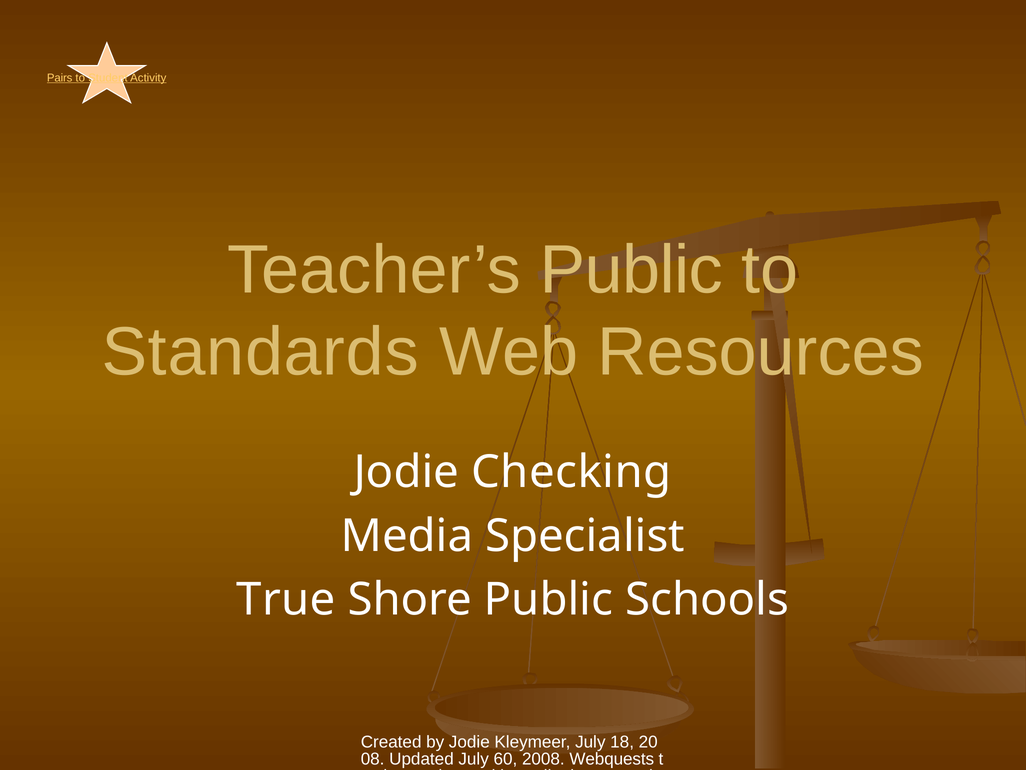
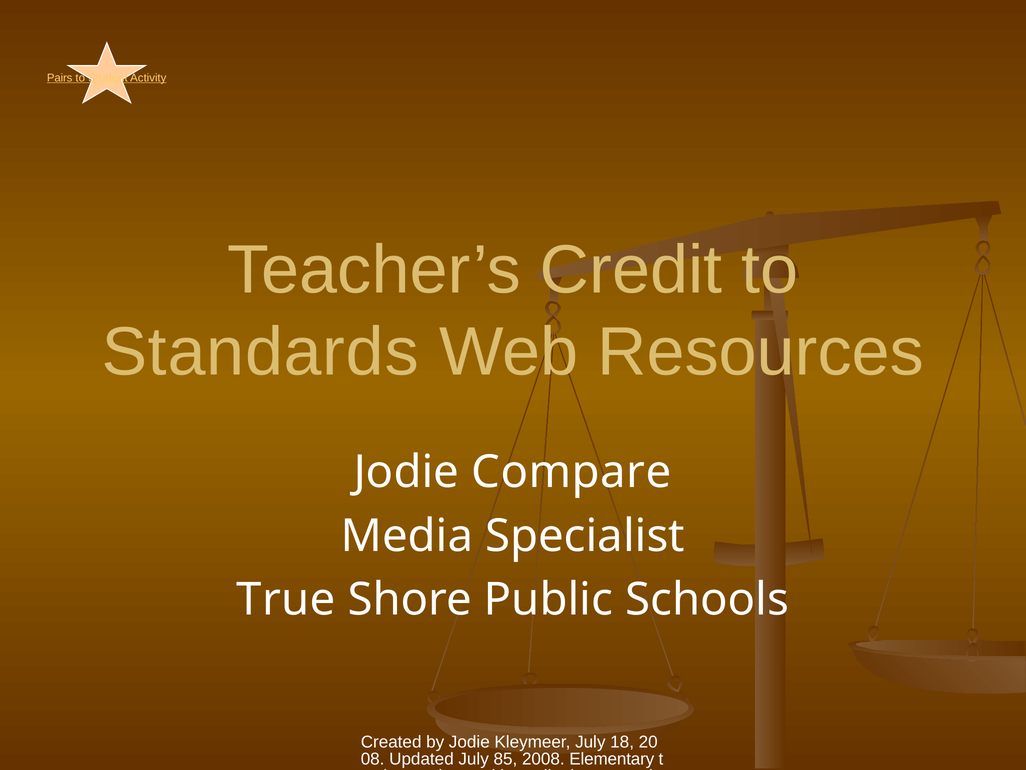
Teacher’s Public: Public -> Credit (631, 270)
Checking: Checking -> Compare (571, 472)
60: 60 -> 85 (505, 759)
Webquests: Webquests -> Elementary (612, 759)
